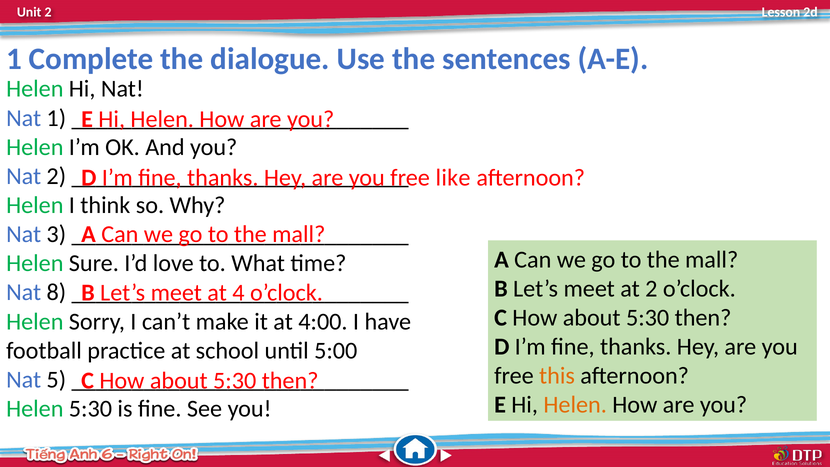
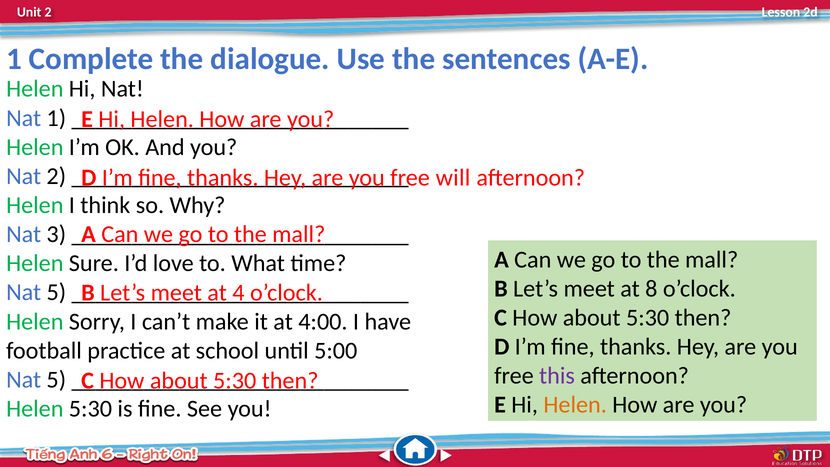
like: like -> will (453, 178)
at 2: 2 -> 8 (651, 289)
8: 8 -> 5 (56, 292)
this colour: orange -> purple (557, 376)
